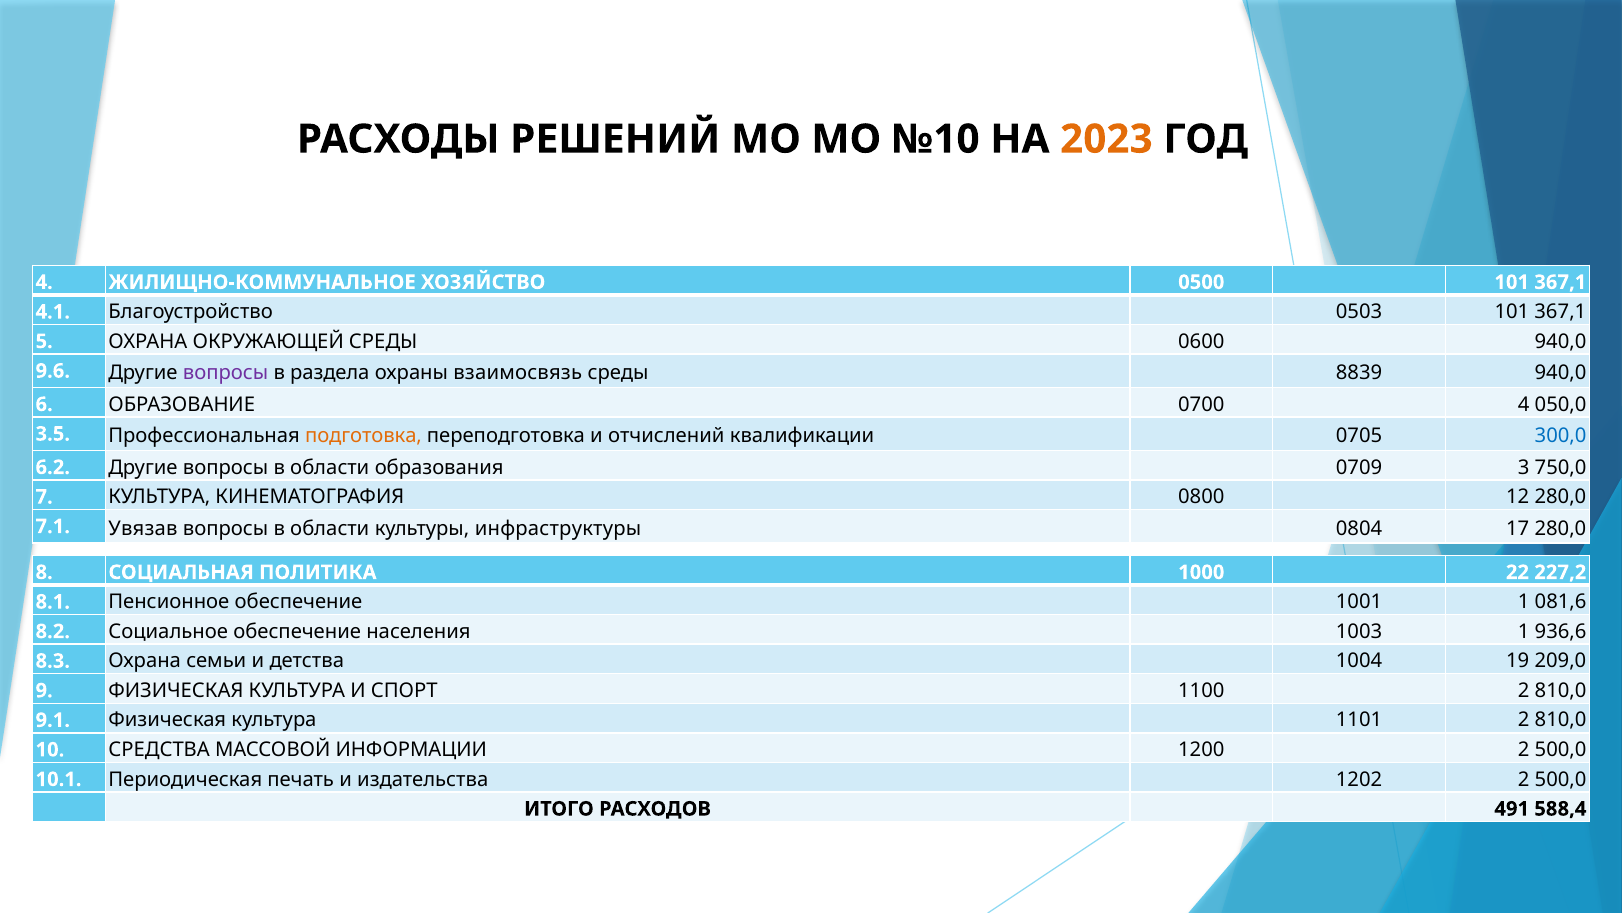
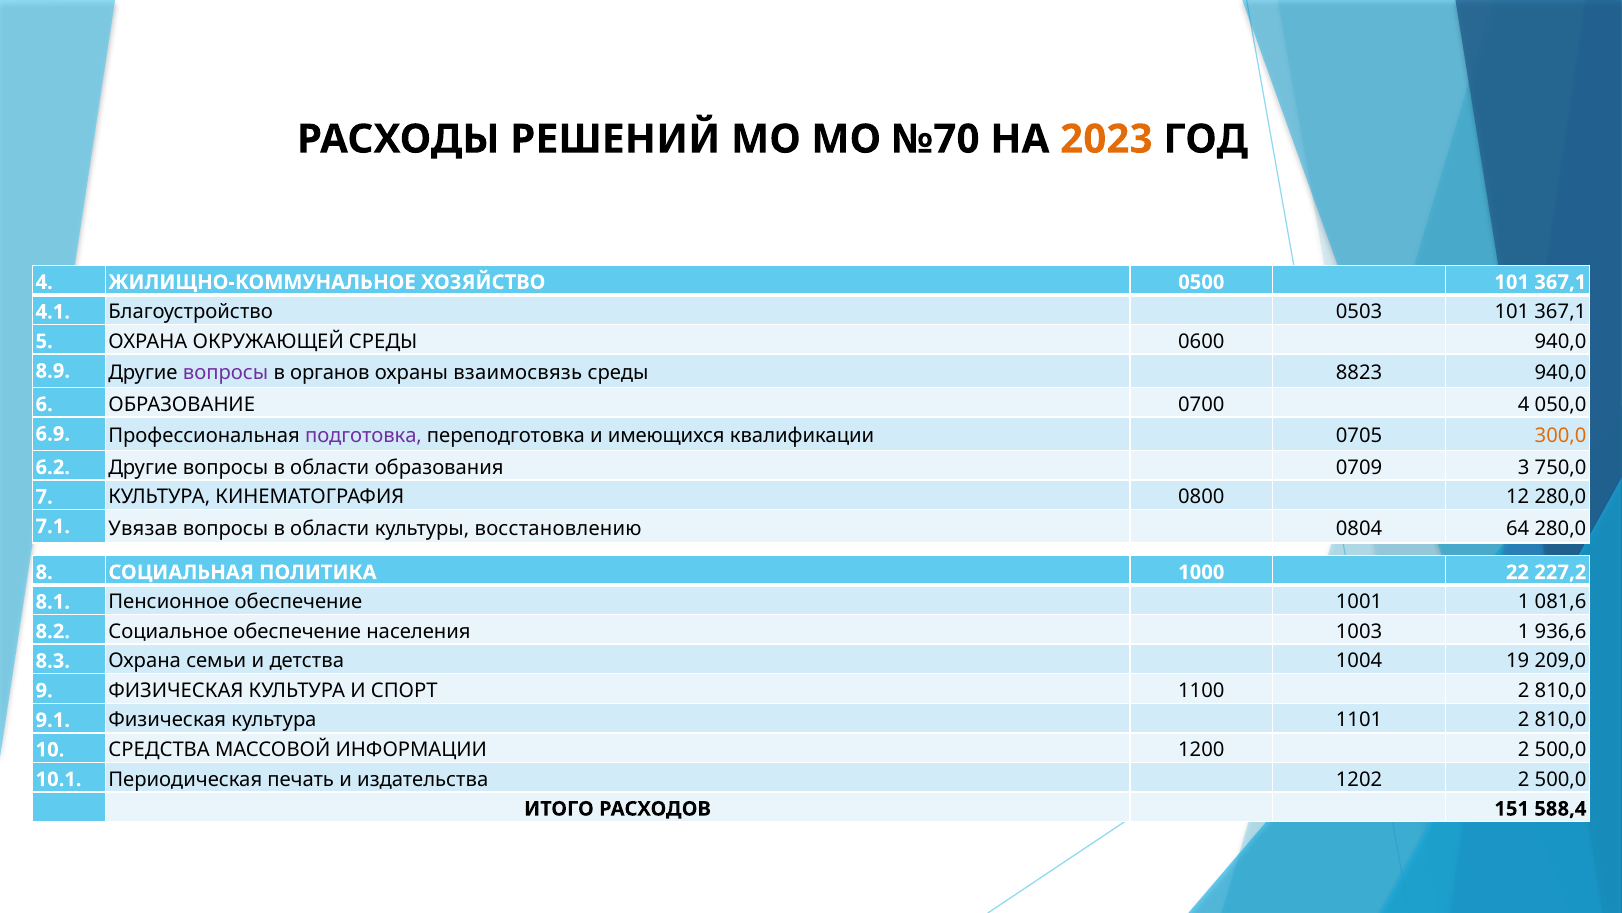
№10: №10 -> №70 (936, 139)
9.6: 9.6 -> 8.9 (53, 371)
раздела: раздела -> органов (330, 373)
8839: 8839 -> 8823 (1359, 373)
3.5: 3.5 -> 6.9 (53, 434)
подготовка colour: orange -> purple (363, 436)
отчислений: отчислений -> имеющихся (666, 436)
300,0 colour: blue -> orange (1561, 436)
инфраструктуры: инфраструктуры -> восстановлению (558, 528)
17: 17 -> 64 (1518, 528)
491: 491 -> 151 (1512, 808)
